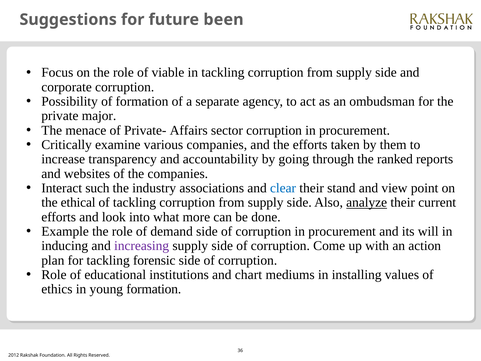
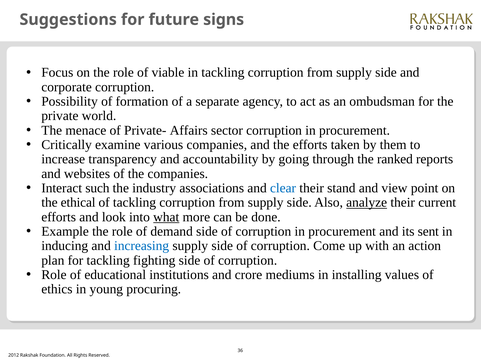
been: been -> signs (224, 20)
major: major -> world (99, 116)
what underline: none -> present (166, 217)
will: will -> sent (428, 231)
increasing colour: purple -> blue (142, 246)
forensic: forensic -> fighting (154, 260)
chart: chart -> crore (249, 275)
young formation: formation -> procuring (154, 289)
